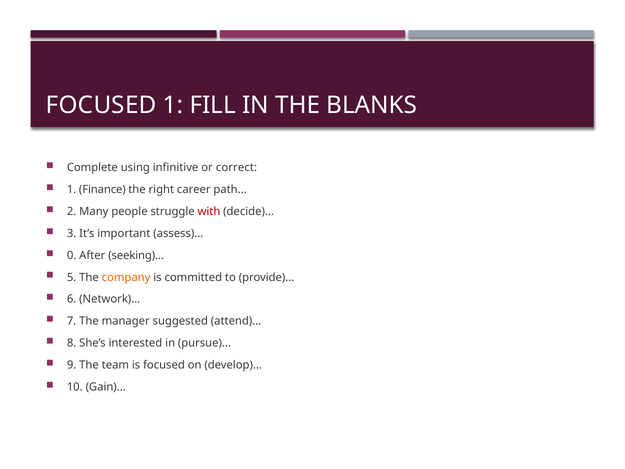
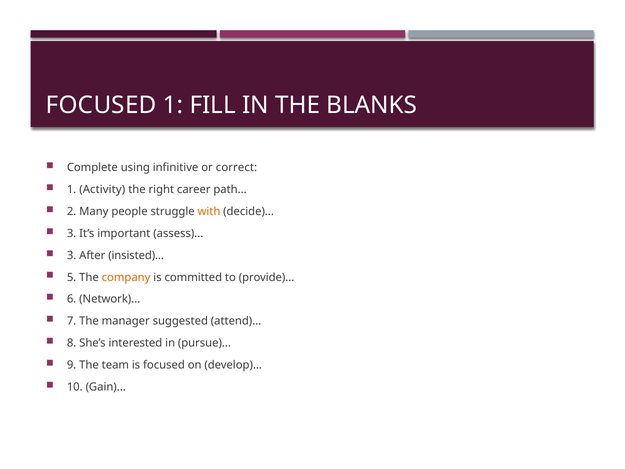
Finance: Finance -> Activity (102, 190)
with colour: red -> orange (209, 211)
0: 0 -> 3 (72, 255)
seeking: seeking -> insisted (136, 255)
